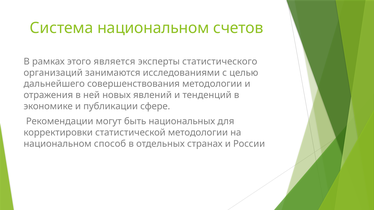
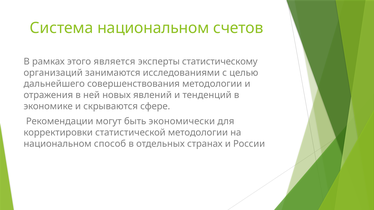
статистического: статистического -> статистическому (220, 62)
публикации: публикации -> скрываются (111, 106)
национальных: национальных -> экономически (182, 122)
